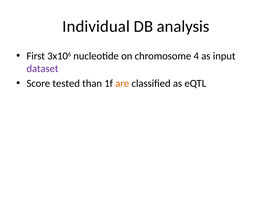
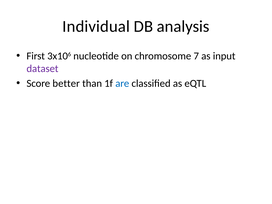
4: 4 -> 7 (196, 56)
tested: tested -> better (66, 83)
are colour: orange -> blue (122, 83)
